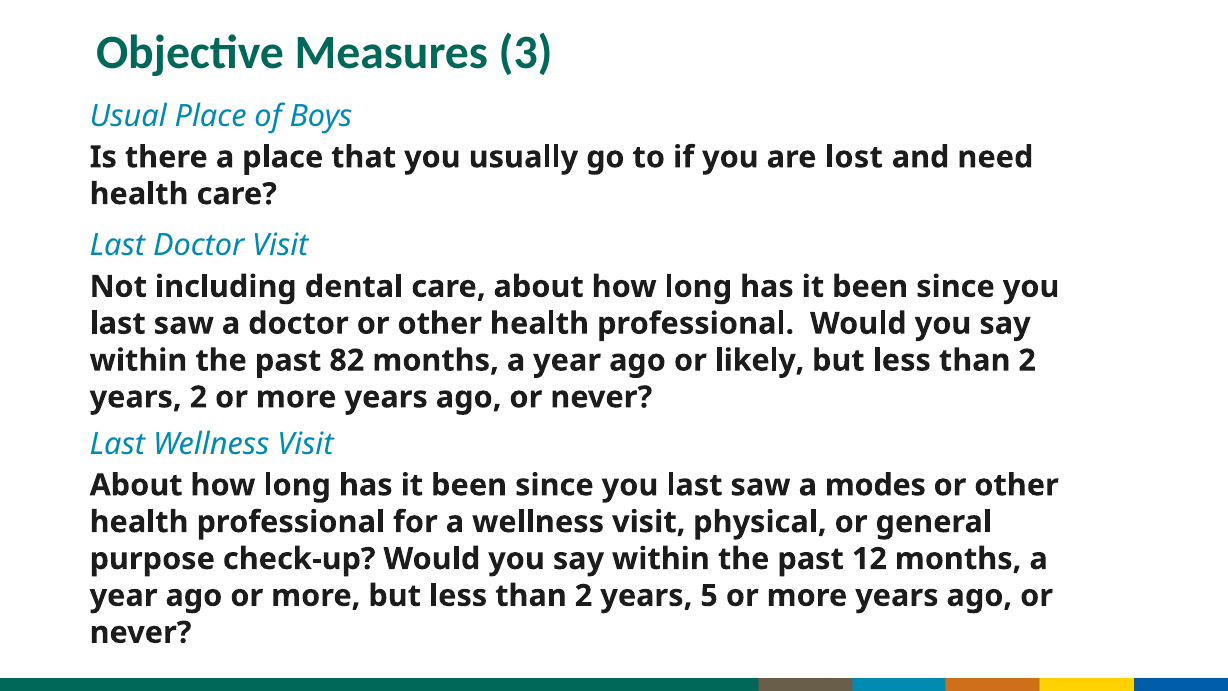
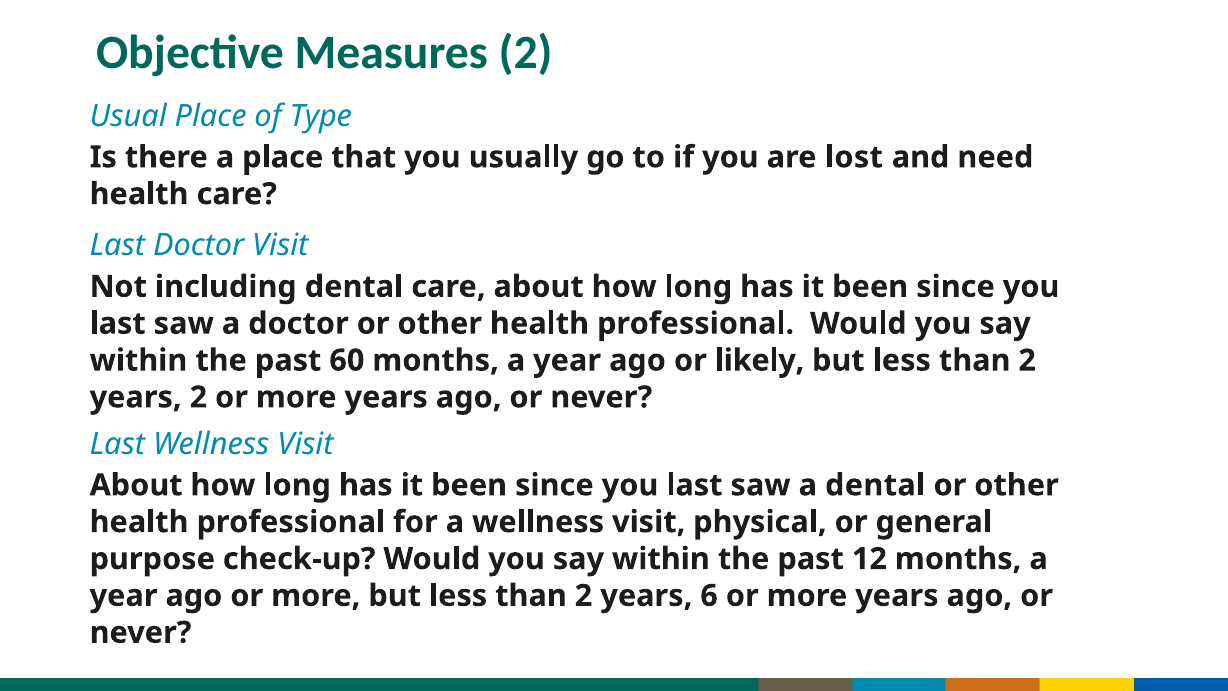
Measures 3: 3 -> 2 (526, 53)
Boys: Boys -> Type (321, 116)
82: 82 -> 60 (347, 360)
a modes: modes -> dental (875, 485)
5: 5 -> 6 (709, 596)
